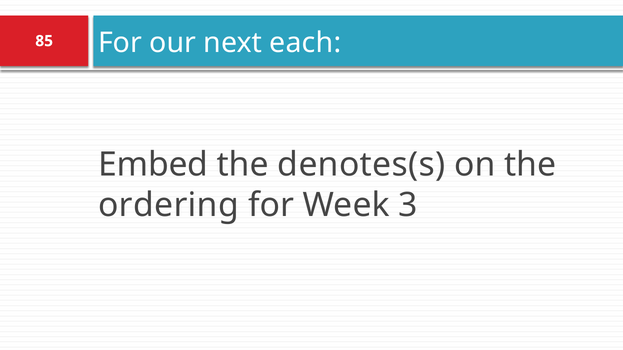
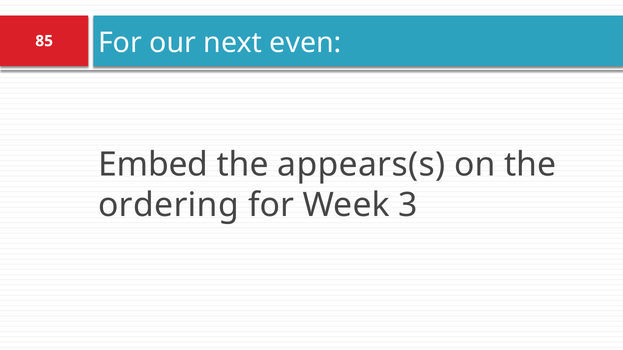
each: each -> even (305, 43)
denotes(s: denotes(s -> appears(s (361, 165)
